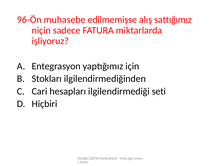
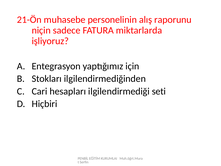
96-Ön: 96-Ön -> 21-Ön (29, 20)
edilmemişse: edilmemişse -> personelinin (112, 20)
sattığımız: sattığımız -> raporunu (173, 20)
